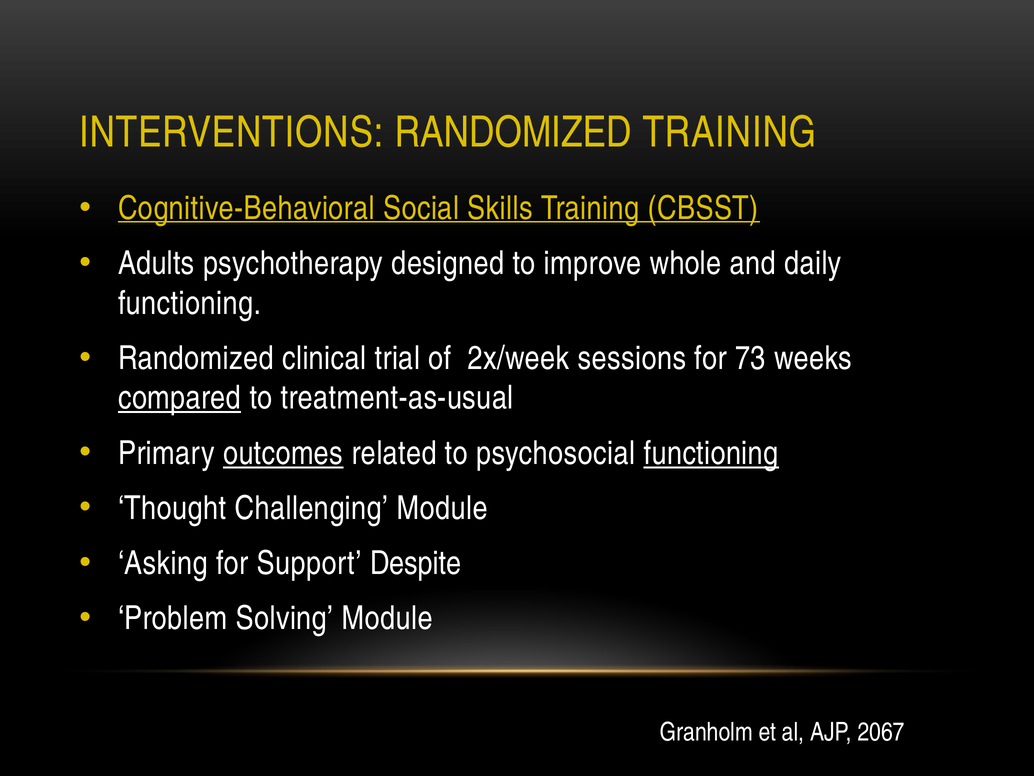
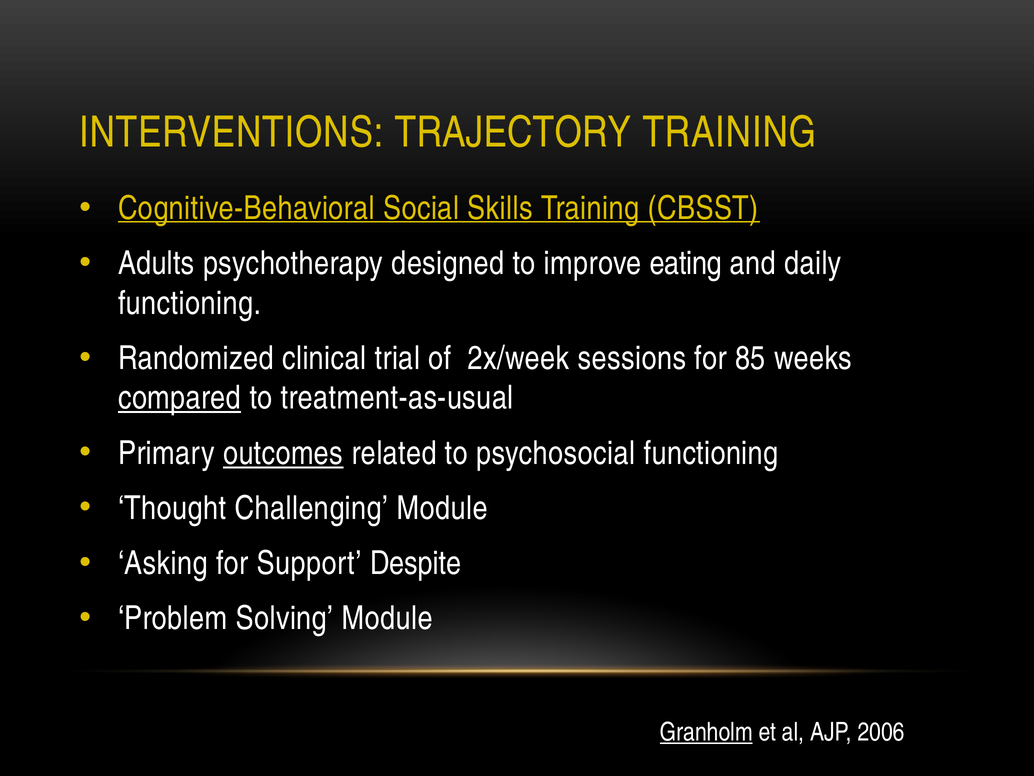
INTERVENTIONS RANDOMIZED: RANDOMIZED -> TRAJECTORY (513, 132)
whole: whole -> eating (686, 263)
73: 73 -> 85 (750, 358)
functioning underline: present -> none (711, 453)
Granholm underline: none -> present (706, 732)
2067: 2067 -> 2006 (881, 732)
